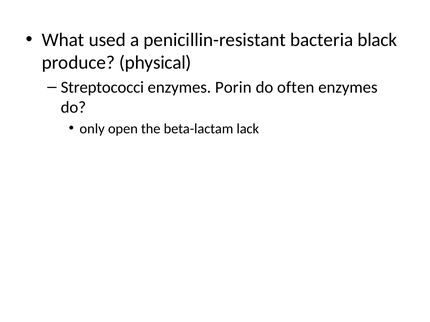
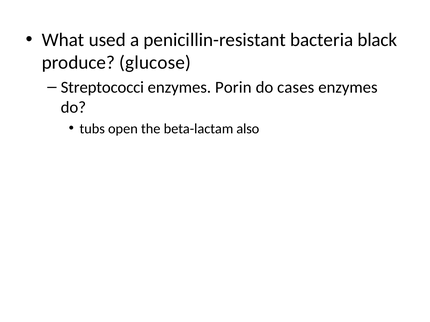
physical: physical -> glucose (155, 63)
often: often -> cases (296, 87)
only: only -> tubs (92, 129)
lack: lack -> also (248, 129)
